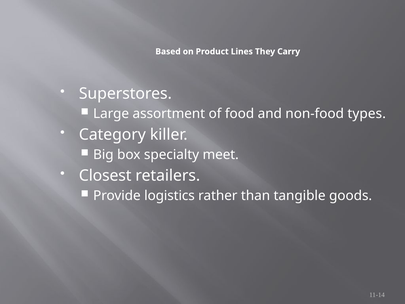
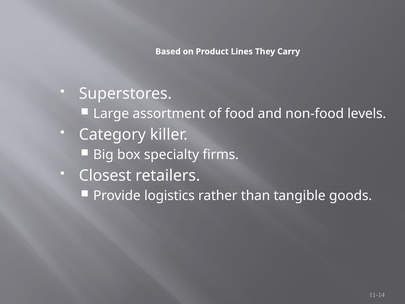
types: types -> levels (367, 114)
meet: meet -> firms (221, 155)
